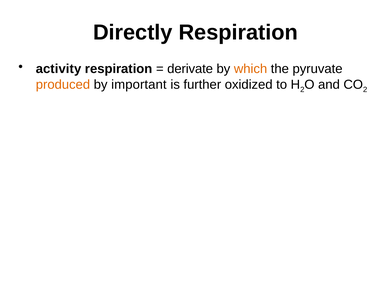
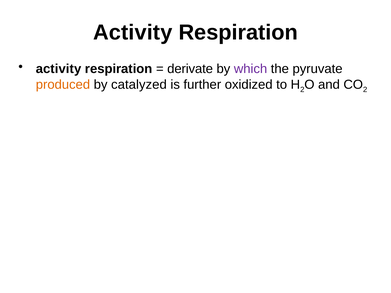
Directly: Directly -> Activity (133, 32)
which colour: orange -> purple (251, 69)
important: important -> catalyzed (139, 85)
